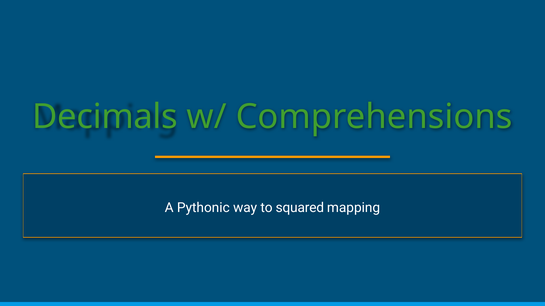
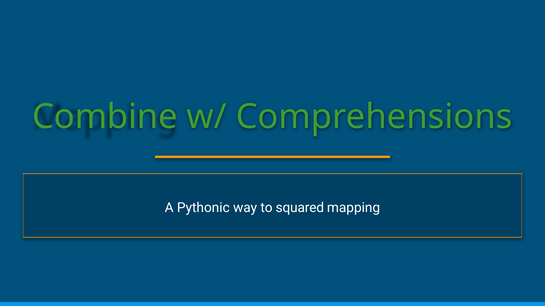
Decimals: Decimals -> Combine (105, 117)
